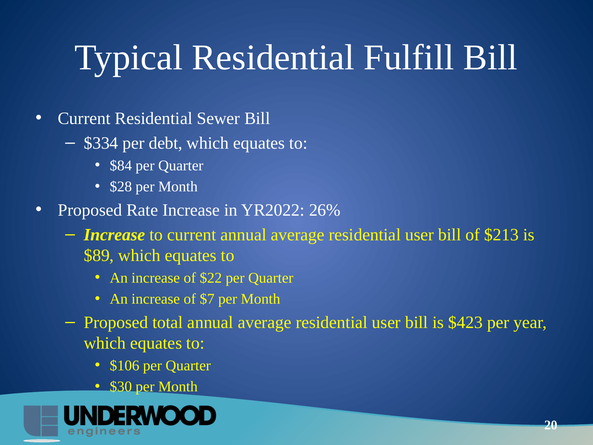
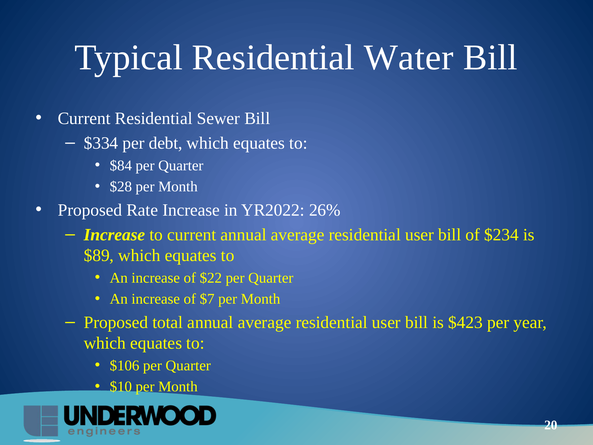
Fulfill: Fulfill -> Water (409, 57)
$213: $213 -> $234 (502, 235)
$30: $30 -> $10 (121, 386)
